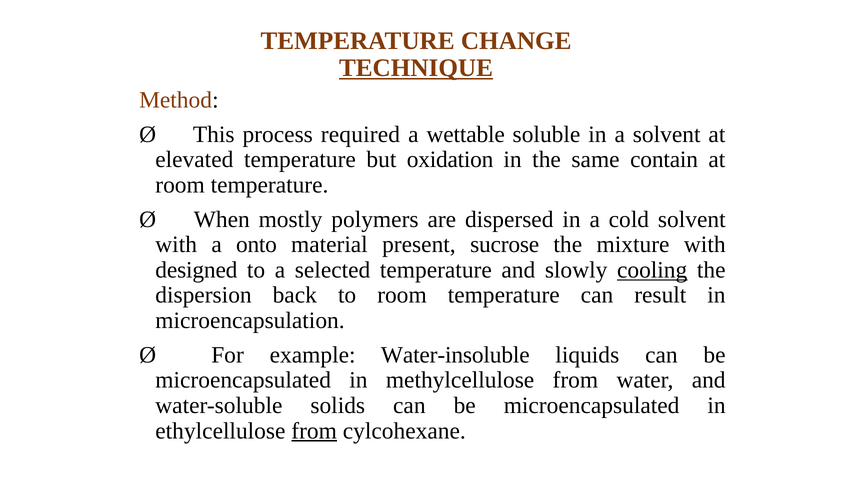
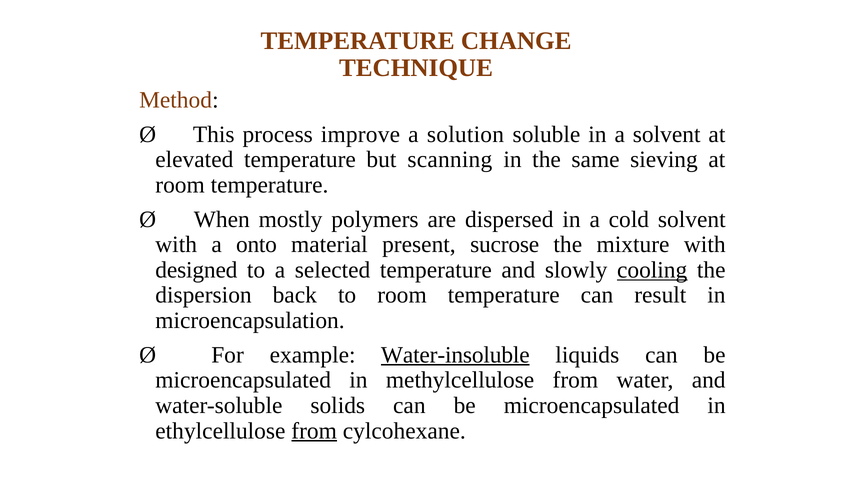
TECHNIQUE underline: present -> none (416, 68)
required: required -> improve (360, 134)
wettable: wettable -> solution (466, 134)
oxidation: oxidation -> scanning (450, 159)
contain: contain -> sieving (664, 159)
Water-insoluble underline: none -> present (455, 355)
